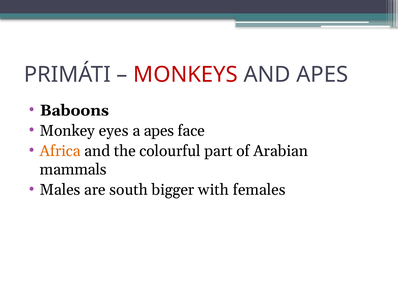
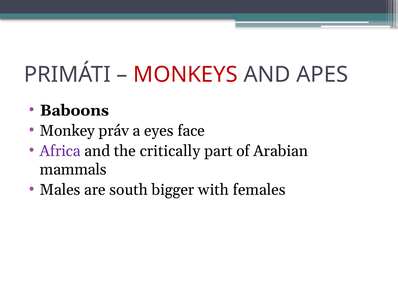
eyes: eyes -> práv (114, 130)
a apes: apes -> eyes (159, 130)
Africa colour: orange -> purple (60, 151)
colourful: colourful -> critically (170, 151)
